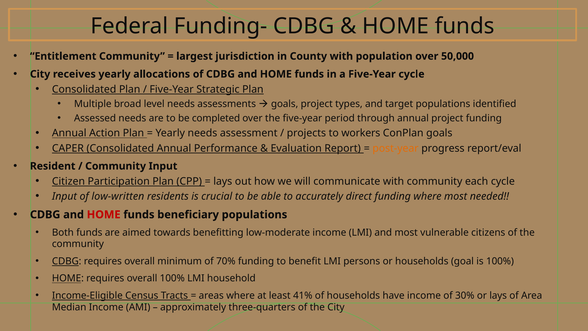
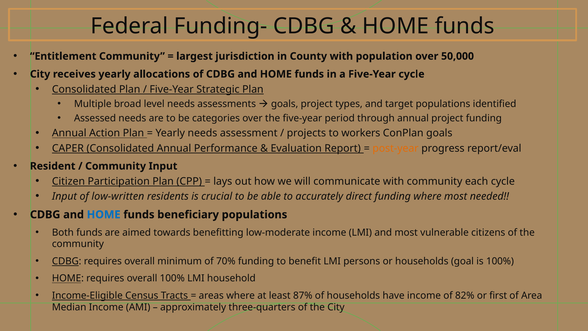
completed: completed -> categories (216, 118)
HOME colour: red -> blue (104, 214)
41%: 41% -> 87% (303, 295)
30%: 30% -> 82% (465, 295)
or lays: lays -> first (498, 295)
